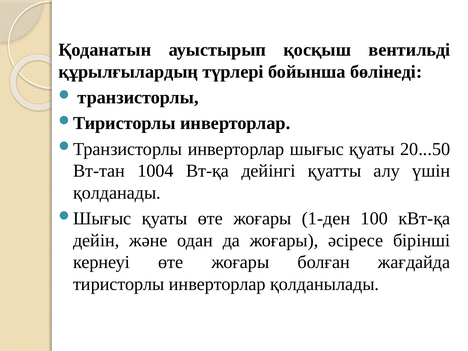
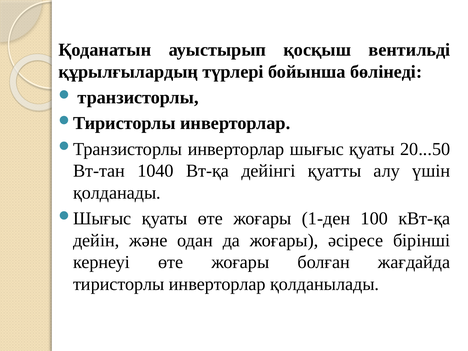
1004: 1004 -> 1040 (156, 171)
